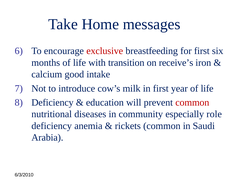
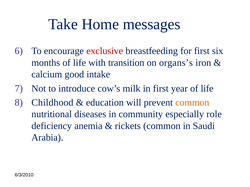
receive’s: receive’s -> organs’s (176, 63)
Deficiency: Deficiency -> Childhood (52, 103)
common colour: red -> orange (192, 103)
